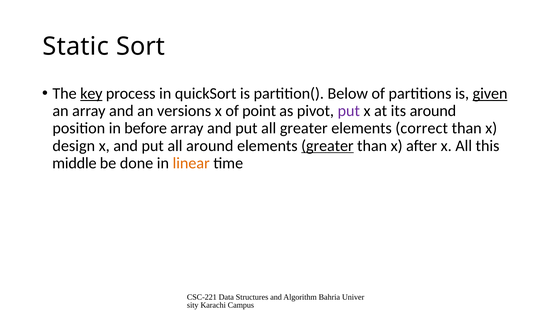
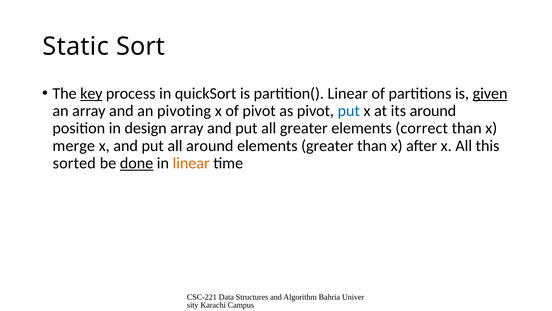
partition( Below: Below -> Linear (348, 93)
versions: versions -> pivoting (184, 111)
of point: point -> pivot (259, 111)
put colour: purple -> blue (349, 111)
before: before -> design (146, 128)
design: design -> merge (74, 146)
greater underline: present -> none (327, 146)
middle: middle -> sorted (74, 163)
done underline: none -> present (137, 163)
